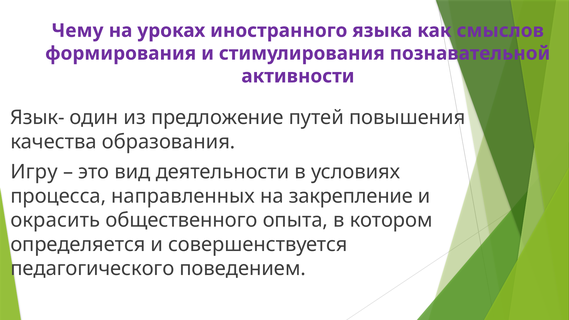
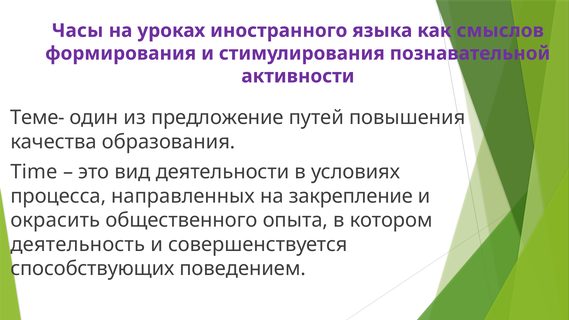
Чему: Чему -> Часы (77, 31)
Язык-: Язык- -> Теме- (37, 118)
Игру: Игру -> Time (34, 172)
определяется: определяется -> деятельность (78, 244)
педагогического: педагогического -> способствующих (92, 269)
